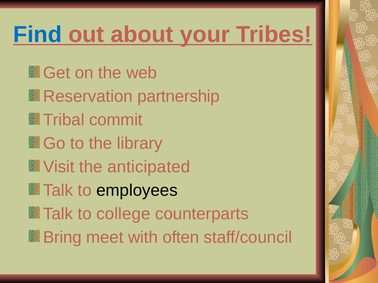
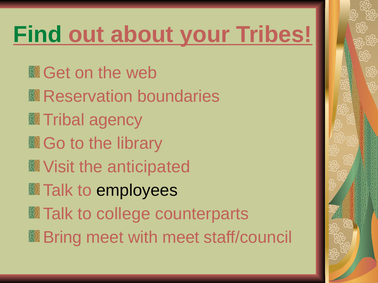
Find colour: blue -> green (38, 35)
partnership: partnership -> boundaries (179, 97)
commit: commit -> agency (116, 120)
with often: often -> meet (181, 238)
